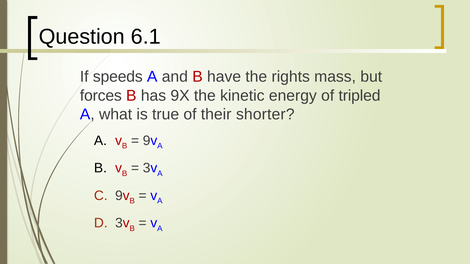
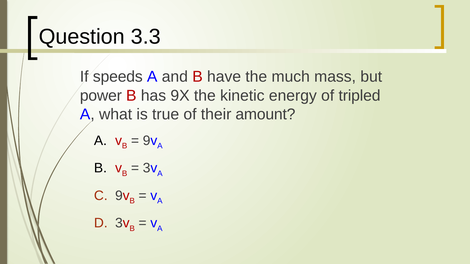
6.1: 6.1 -> 3.3 (146, 37)
rights: rights -> much (291, 77)
forces: forces -> power (101, 96)
shorter: shorter -> amount (265, 114)
